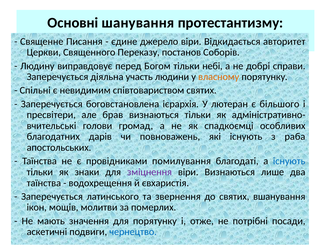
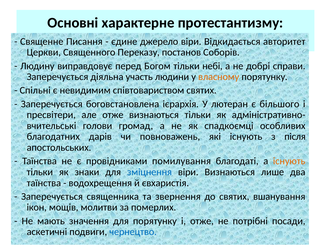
шанування: шанування -> характерне (138, 23)
але брав: брав -> отже (113, 115)
раба: раба -> після (295, 137)
існують colour: blue -> orange (289, 161)
зміцнення colour: purple -> blue (149, 172)
латинського: латинського -> священника (113, 197)
